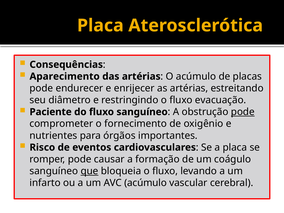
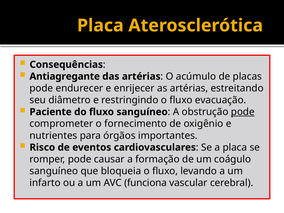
Aparecimento: Aparecimento -> Antiagregante (65, 76)
que underline: present -> none (89, 171)
AVC acúmulo: acúmulo -> funciona (146, 183)
